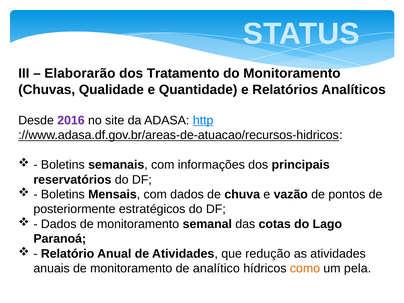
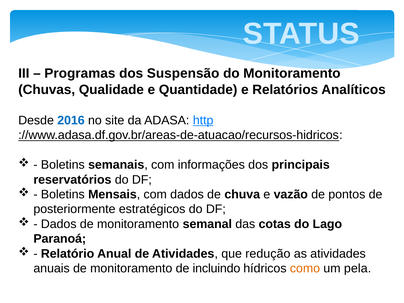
Elaborarão: Elaborarão -> Programas (80, 73)
Tratamento: Tratamento -> Suspensão (183, 73)
2016 colour: purple -> blue (71, 120)
analítico: analítico -> incluindo (216, 268)
